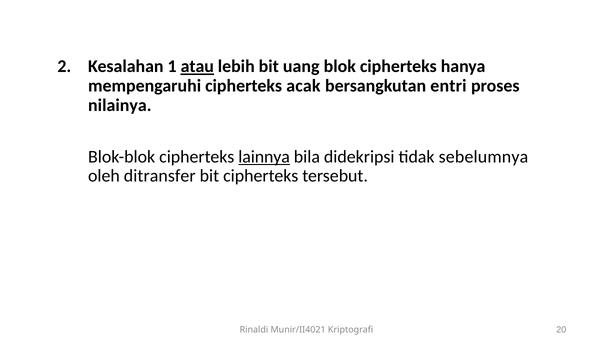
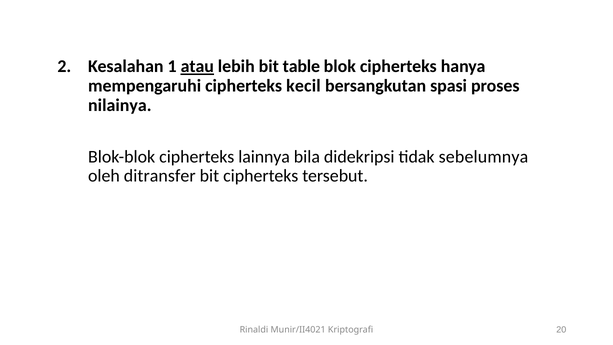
uang: uang -> table (301, 67)
acak: acak -> kecil (303, 86)
entri: entri -> spasi (449, 86)
lainnya underline: present -> none (264, 157)
